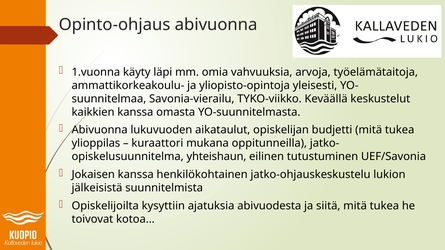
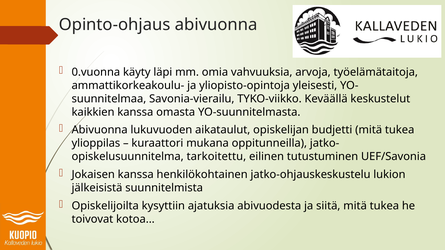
1.vuonna: 1.vuonna -> 0.vuonna (96, 72)
yhteishaun: yhteishaun -> tarkoitettu (216, 157)
